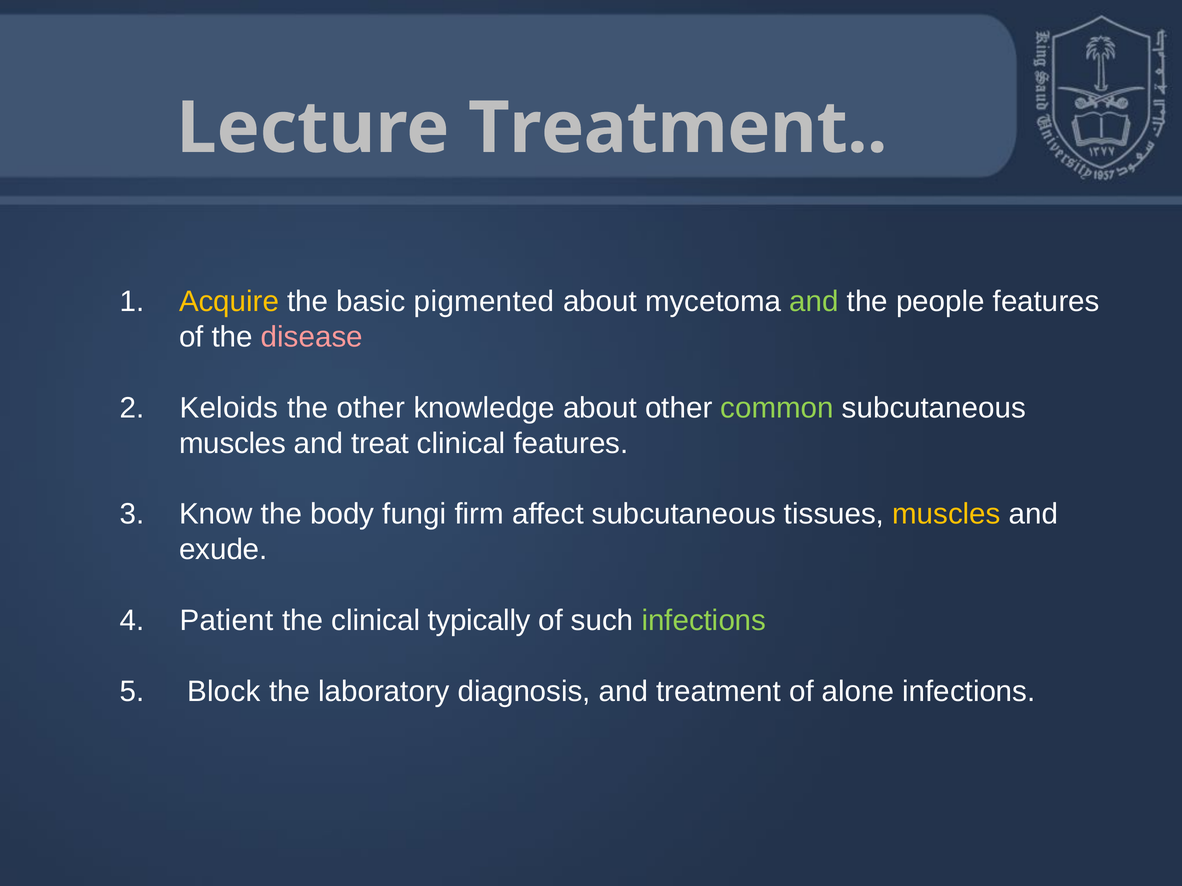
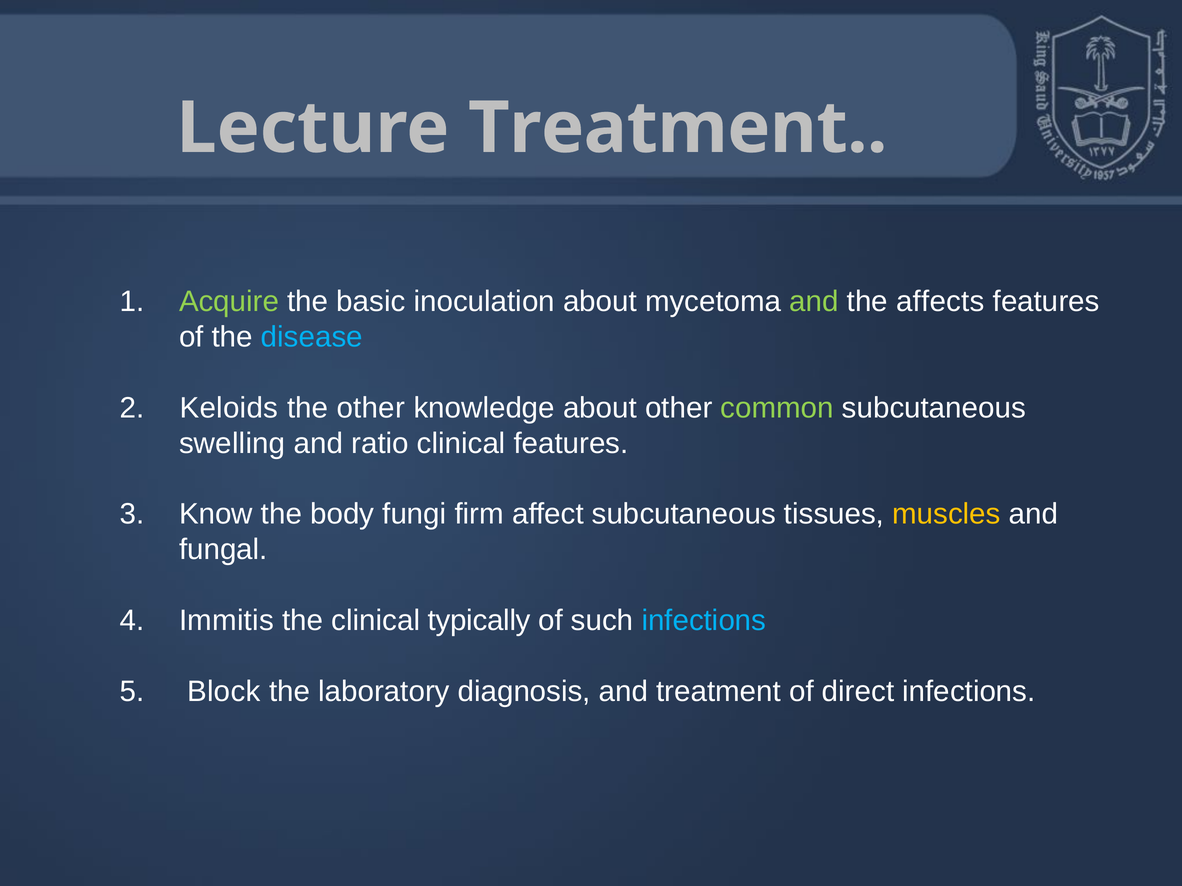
Acquire colour: yellow -> light green (229, 302)
pigmented: pigmented -> inoculation (484, 302)
people: people -> affects (940, 302)
disease colour: pink -> light blue (312, 337)
muscles: muscles -> swelling (232, 444)
treat: treat -> ratio (380, 444)
exude: exude -> fungal (223, 550)
Patient: Patient -> Immitis (226, 621)
infections colour: light green -> light blue (704, 621)
alone: alone -> direct (858, 692)
